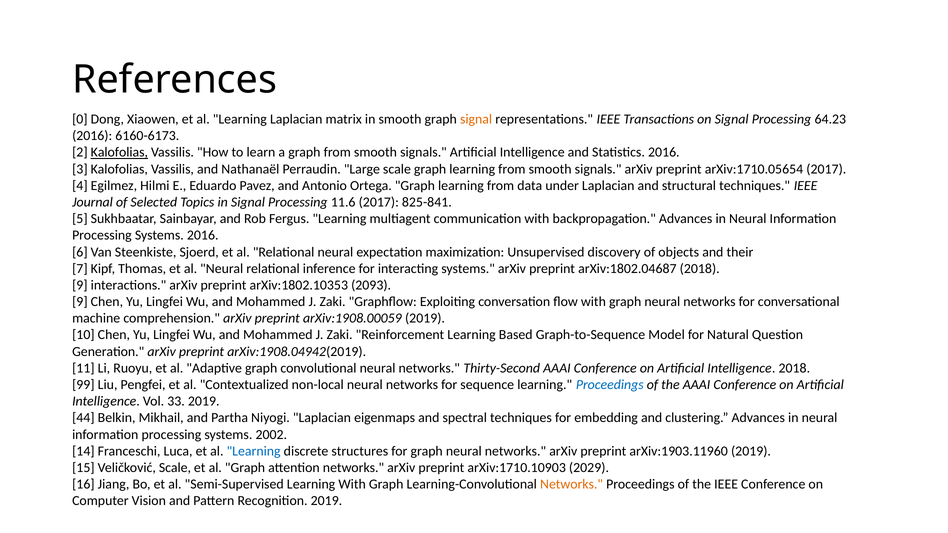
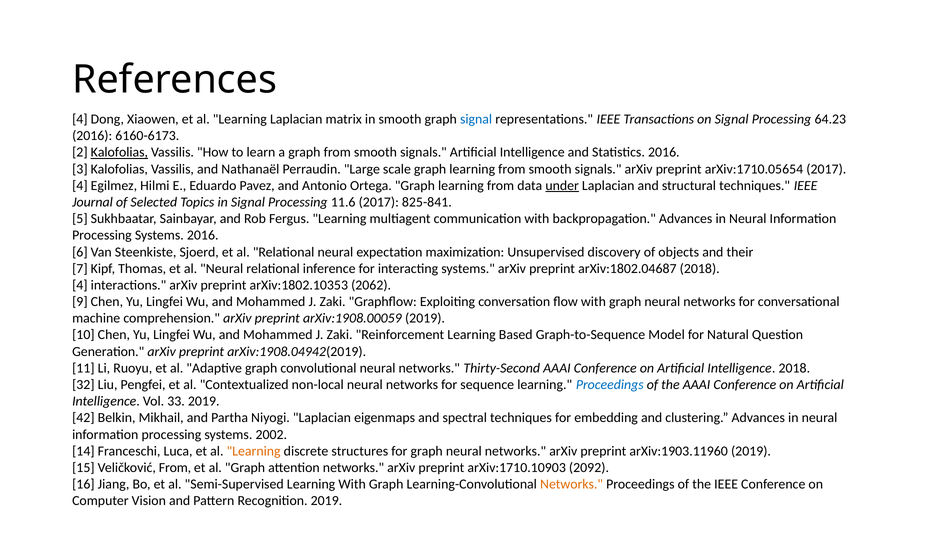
0: 0 -> 4 (80, 119)
signal colour: orange -> blue (476, 119)
under underline: none -> present (562, 186)
9: 9 -> 4 (80, 285)
2093: 2093 -> 2062 (371, 285)
99: 99 -> 32 (83, 385)
44: 44 -> 42 (83, 418)
Learning colour: blue -> orange (254, 451)
Veličković Scale: Scale -> From (175, 468)
2029: 2029 -> 2092 (589, 468)
